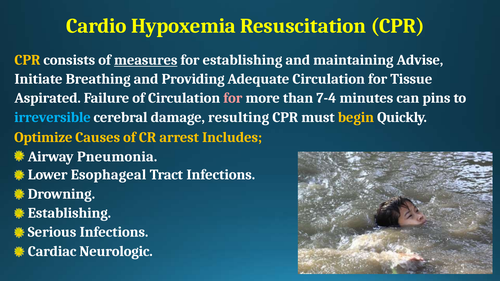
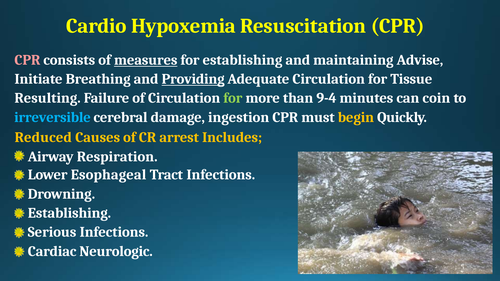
CPR colour: yellow -> pink (27, 60)
Providing underline: none -> present (193, 79)
Aspirated: Aspirated -> Resulting (48, 98)
for colour: pink -> light green (233, 98)
7-4: 7-4 -> 9-4 (326, 98)
pins: pins -> coin (436, 98)
resulting: resulting -> ingestion (239, 117)
Optimize: Optimize -> Reduced (43, 137)
Pneumonia: Pneumonia -> Respiration (117, 157)
